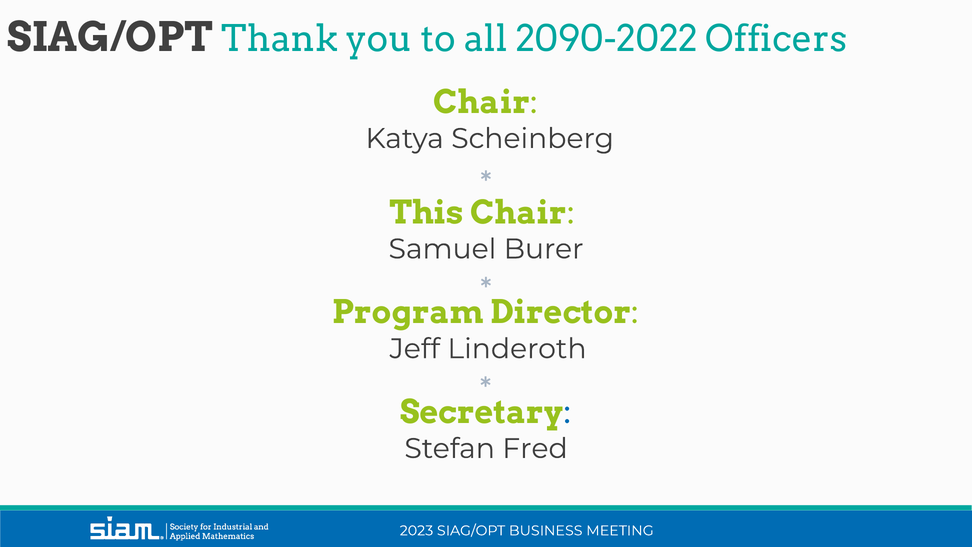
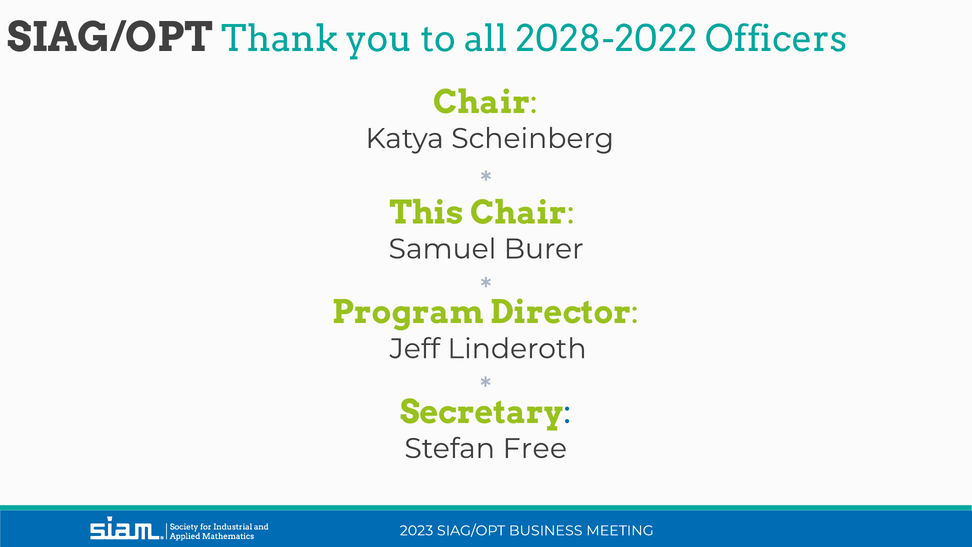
2090-2022: 2090-2022 -> 2028-2022 (607, 39)
Fred: Fred -> Free (535, 448)
